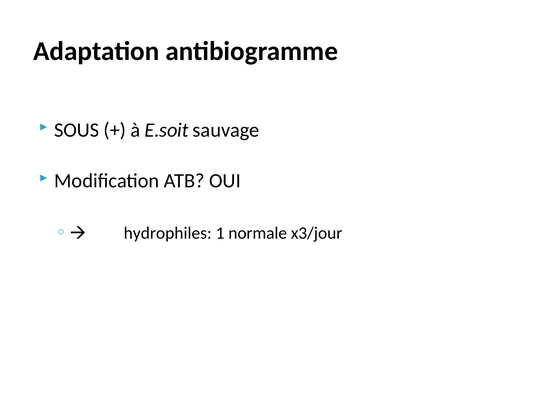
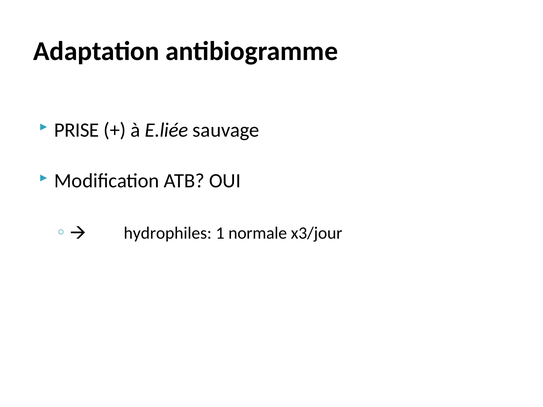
SOUS: SOUS -> PRISE (77, 130)
E.soit: E.soit -> E.liée (167, 130)
